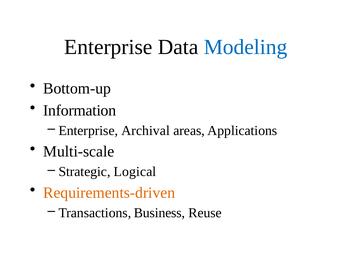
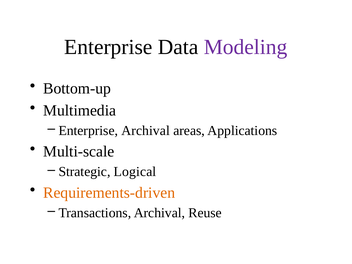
Modeling colour: blue -> purple (246, 47)
Information: Information -> Multimedia (80, 110)
Transactions Business: Business -> Archival (159, 213)
